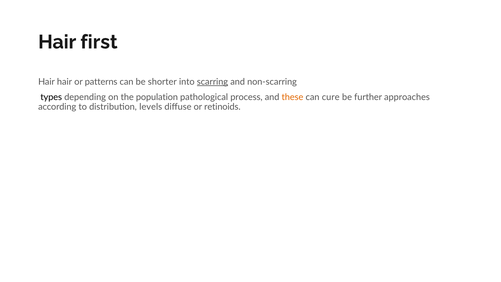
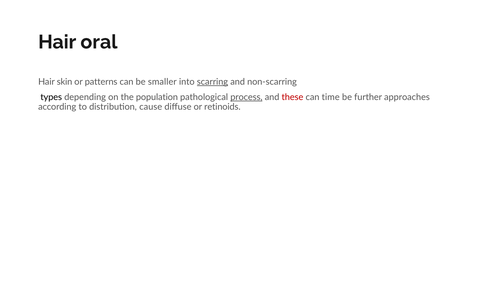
first: first -> oral (99, 42)
Hair hair: hair -> skin (65, 82)
shorter: shorter -> smaller (162, 82)
process underline: none -> present (246, 97)
these colour: orange -> red (292, 97)
cure: cure -> time (331, 97)
levels: levels -> cause (151, 107)
